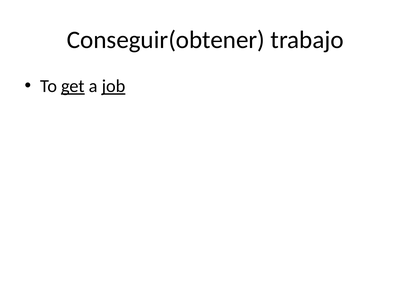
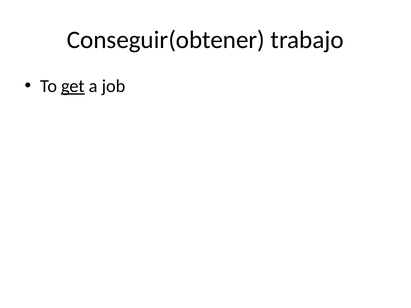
job underline: present -> none (113, 86)
